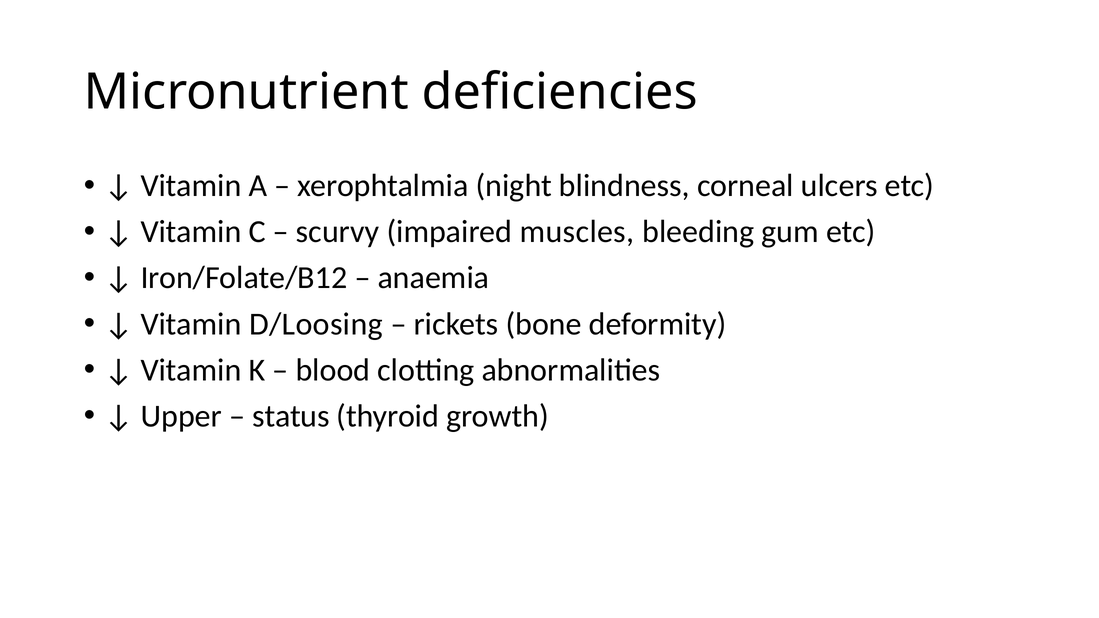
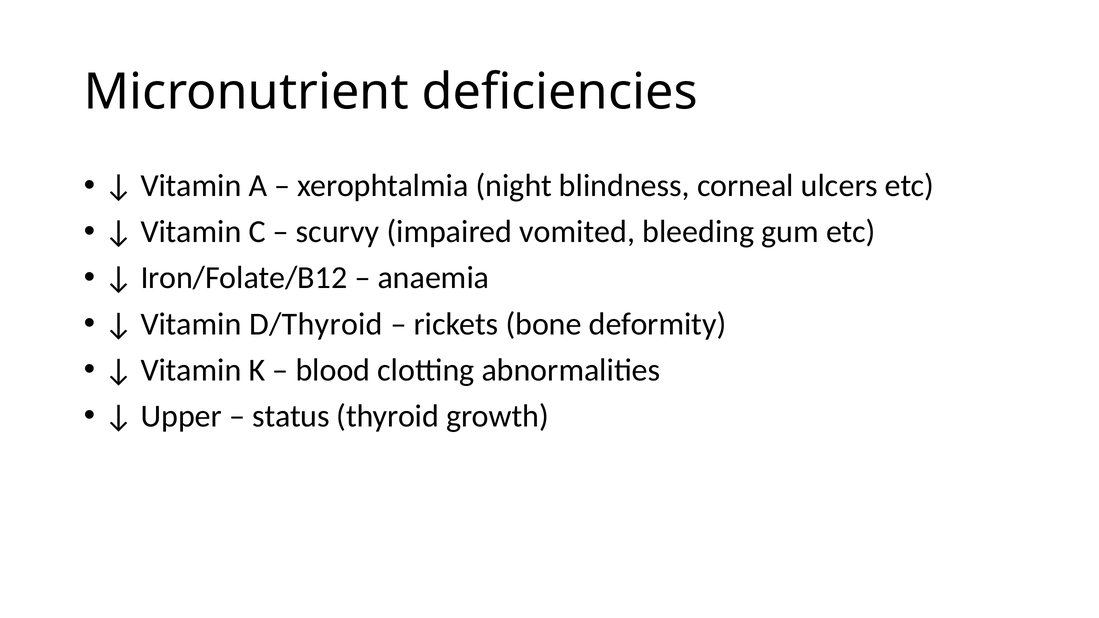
muscles: muscles -> vomited (577, 232)
D/Loosing: D/Loosing -> D/Thyroid (316, 324)
